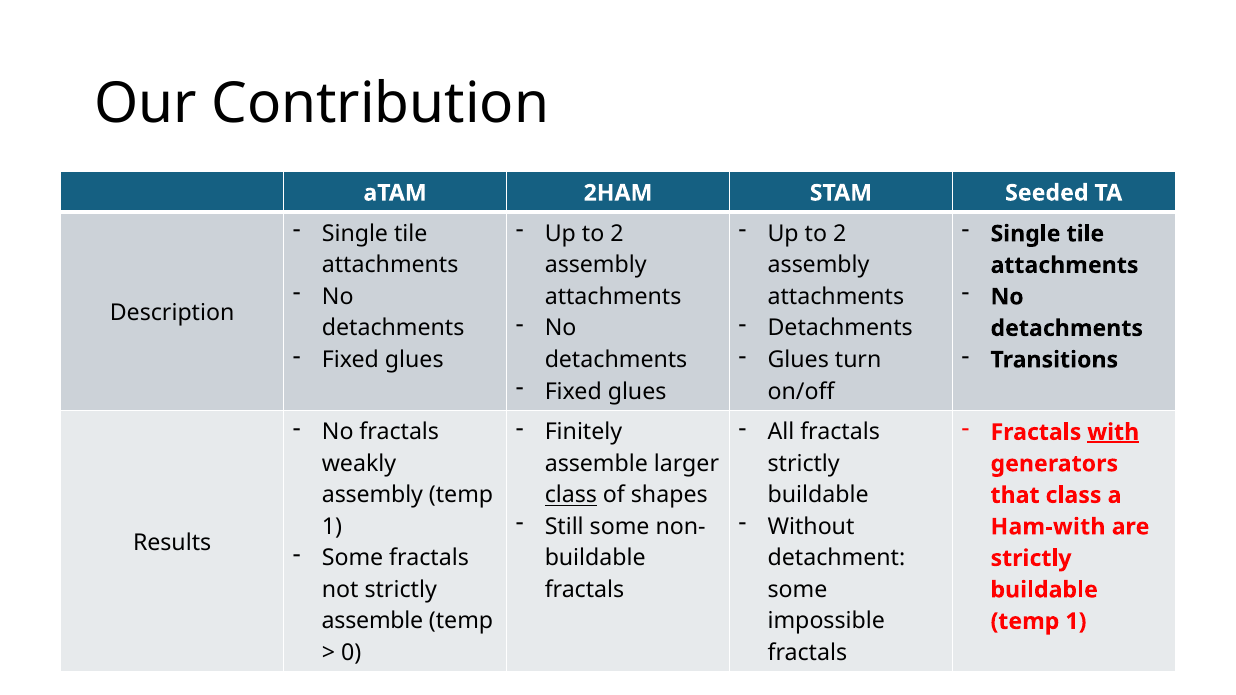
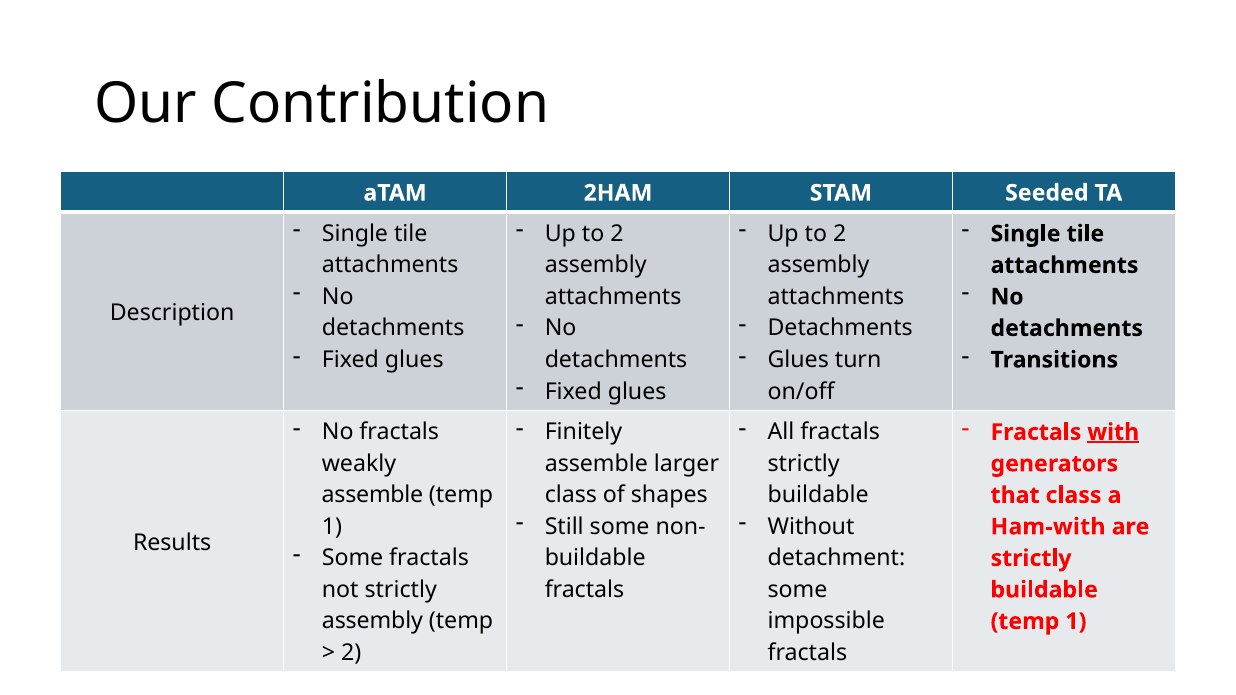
assembly: assembly -> assemble (372, 495)
class underline: present -> none (571, 495)
assemble: assemble -> assembly (372, 622)
0: 0 -> 2 (351, 653)
